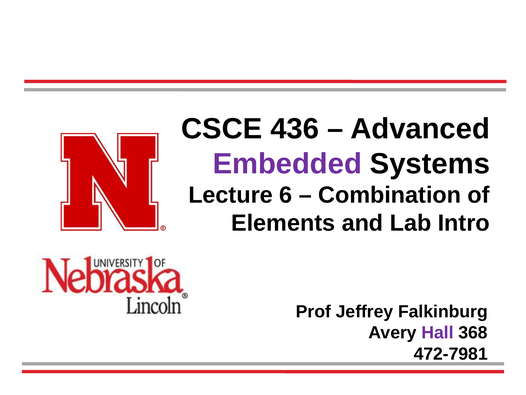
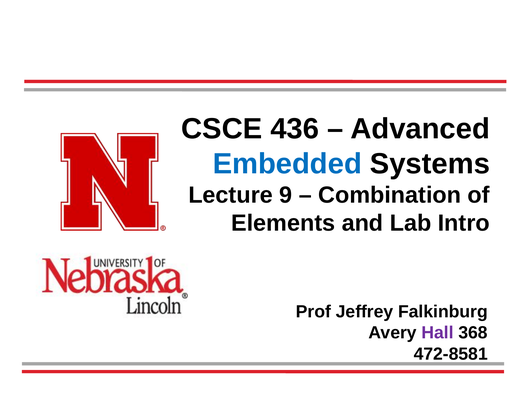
Embedded colour: purple -> blue (287, 164)
6: 6 -> 9 (286, 195)
472-7981: 472-7981 -> 472-8581 (451, 353)
